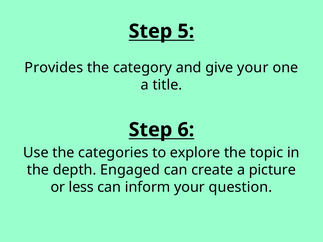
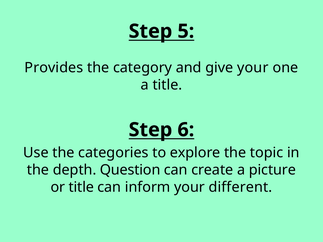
Engaged: Engaged -> Question (130, 170)
or less: less -> title (81, 187)
question: question -> different (240, 187)
